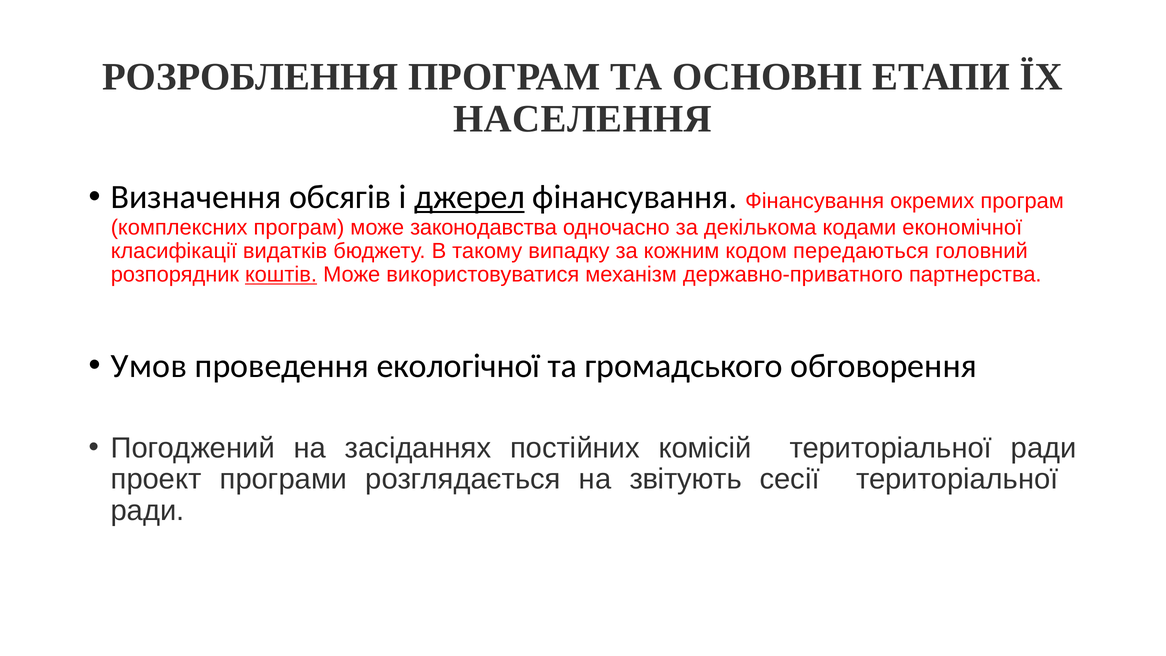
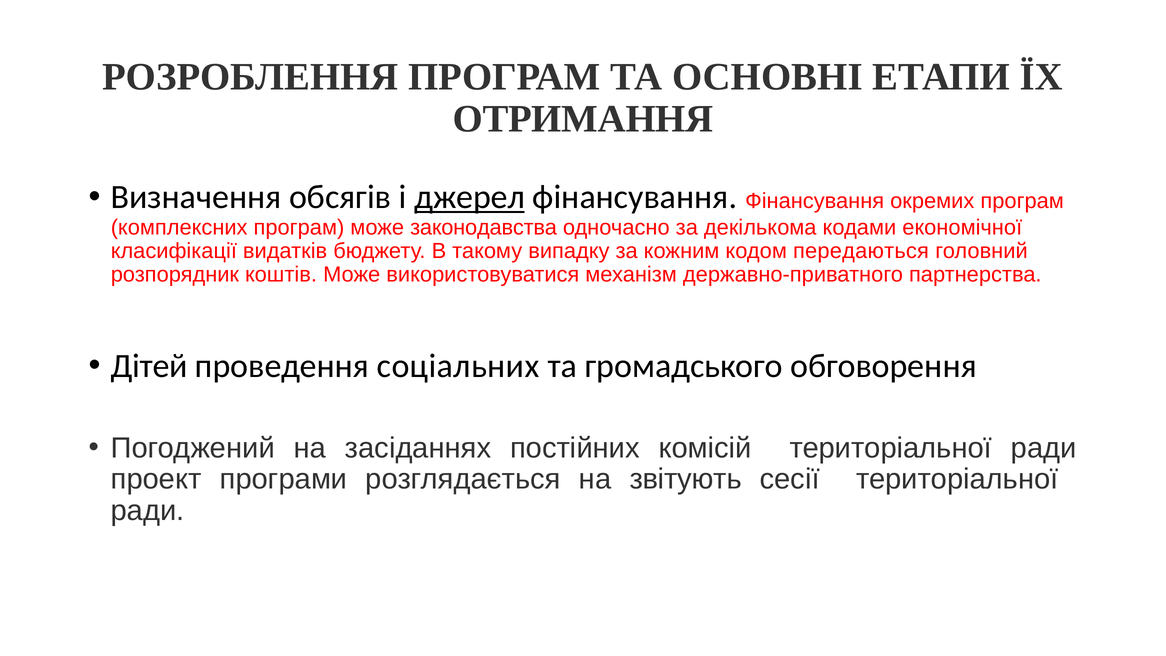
НАСЕЛЕННЯ: НАСЕЛЕННЯ -> ОТРИМАННЯ (583, 119)
коштів underline: present -> none (281, 275)
Умов: Умов -> Дітей (149, 366)
екологічної: екологічної -> соціальних (458, 366)
